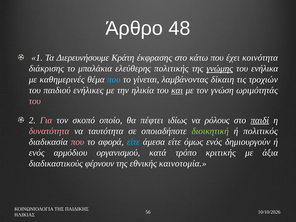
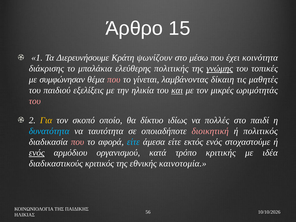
48: 48 -> 15 (179, 28)
έκφρασης: έκφρασης -> ψωνίζουν (155, 58)
κάτω: κάτω -> μέσω (199, 58)
ενήλικα: ενήλικα -> τοπικές (265, 69)
καθημερινές: καθημερινές -> συμφώνησαν (62, 79)
που colour: light blue -> pink (114, 79)
τροχιών: τροχιών -> μαθητές (263, 79)
ενήλικες: ενήλικες -> εξελίξεις (88, 90)
γνώση: γνώση -> μικρές (222, 90)
Για colour: pink -> yellow (46, 120)
πέφτει: πέφτει -> δίκτυο (152, 120)
ρόλους: ρόλους -> πολλές (217, 120)
παιδί underline: present -> none (260, 120)
δυνατότητα colour: pink -> light blue (49, 131)
διοικητική colour: light green -> pink (210, 131)
όμως: όμως -> εκτός (194, 142)
δημιουργούν: δημιουργούν -> στοχαστούμε (248, 142)
ενός underline: none -> present (37, 153)
άξια: άξια -> ιδέα (270, 153)
φέρνουν: φέρνουν -> κριτικός (100, 164)
